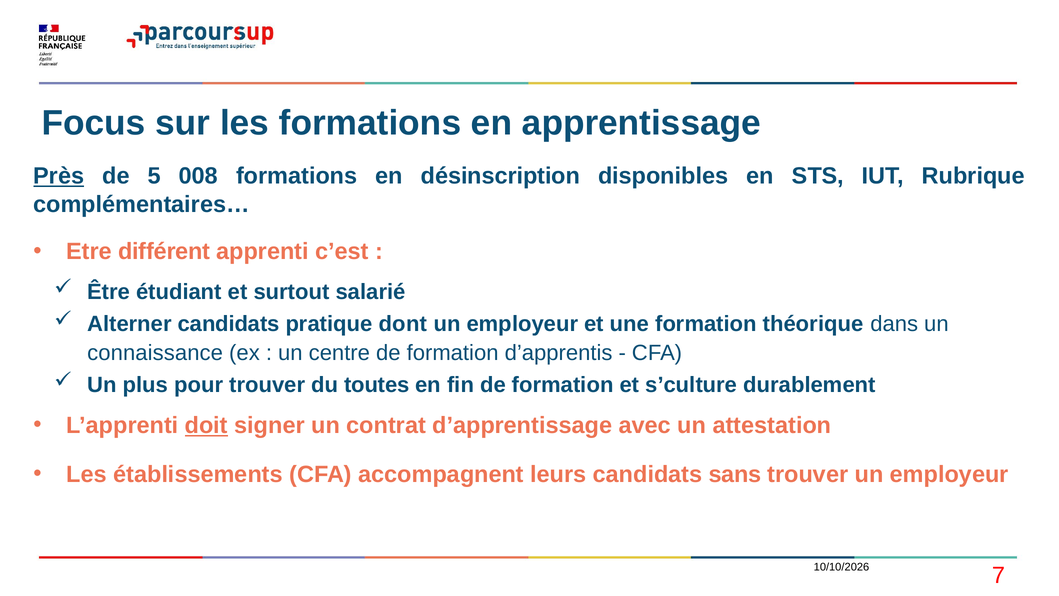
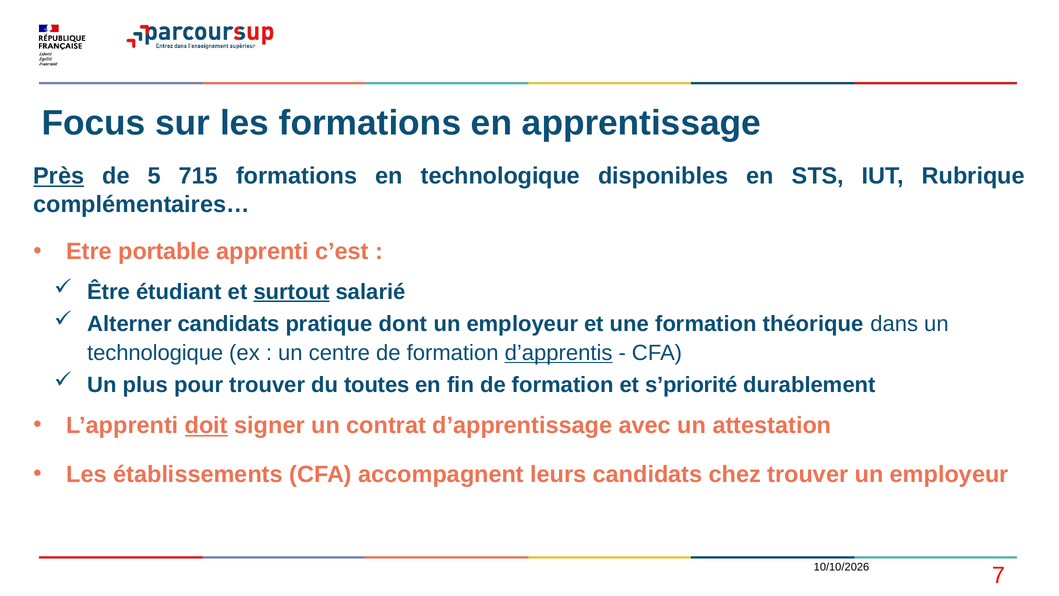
008: 008 -> 715 (198, 176)
en désinscription: désinscription -> technologique (500, 176)
différent: différent -> portable (164, 252)
surtout underline: none -> present (292, 292)
connaissance: connaissance -> technologique (155, 353)
d’apprentis underline: none -> present (559, 353)
s’culture: s’culture -> s’priorité (691, 385)
sans: sans -> chez (735, 474)
